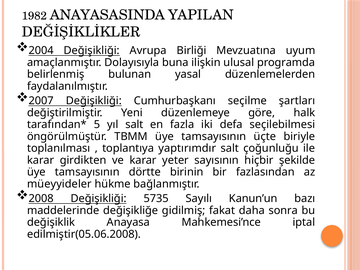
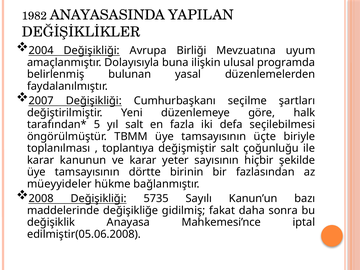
yaptırımdır: yaptırımdır -> değişmiştir (187, 148)
girdikten: girdikten -> kanunun (83, 160)
